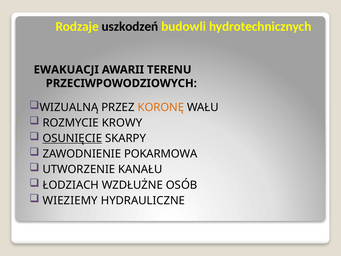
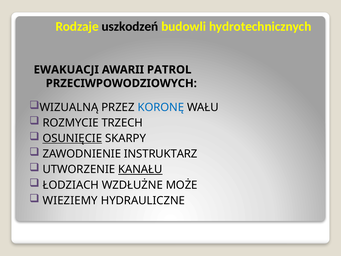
TERENU: TERENU -> PATROL (169, 70)
KORONĘ colour: orange -> blue (161, 107)
KROWY: KROWY -> TRZECH (122, 123)
POKARMOWA: POKARMOWA -> INSTRUKTARZ (161, 154)
KANAŁU underline: none -> present (140, 169)
OSÓB: OSÓB -> MOŻE (182, 185)
